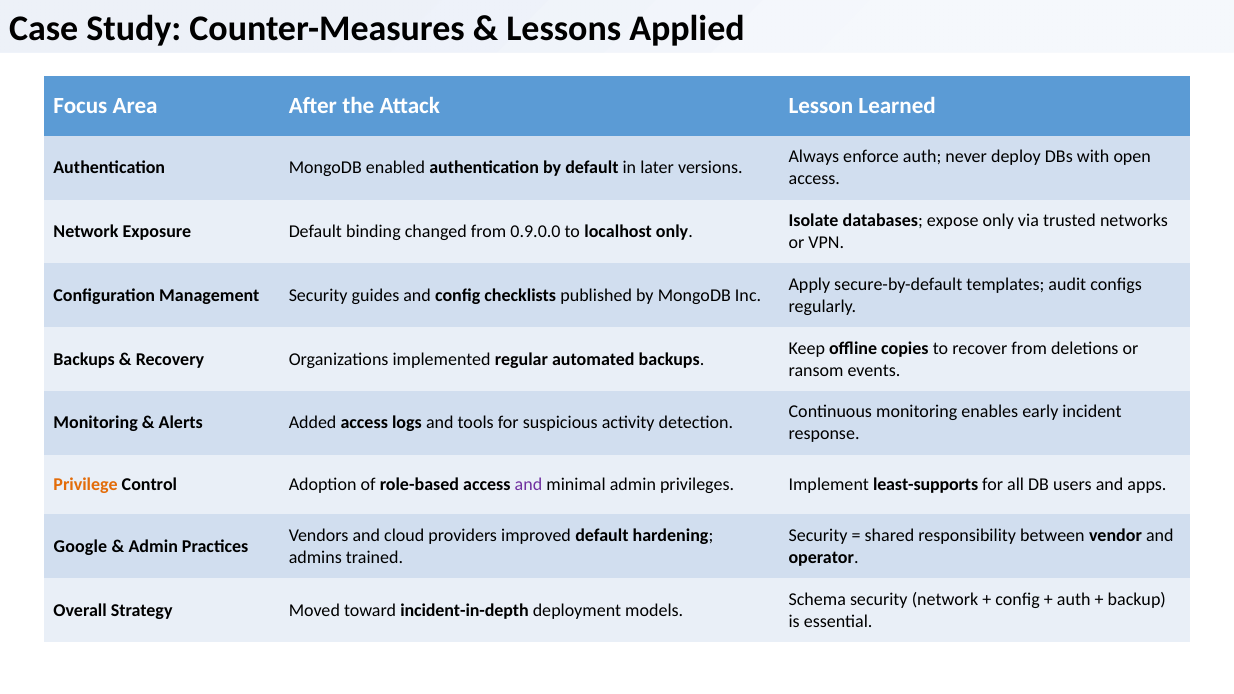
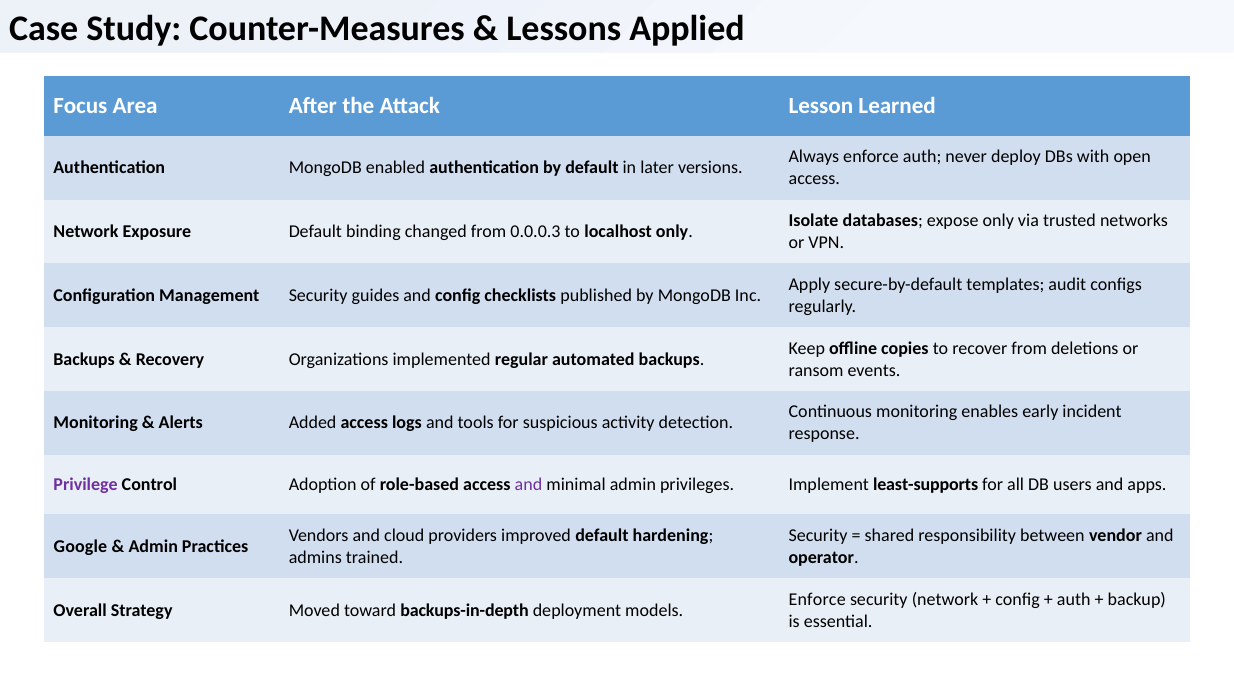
0.9.0.0: 0.9.0.0 -> 0.0.0.3 (535, 232)
Privilege colour: orange -> purple (86, 485)
Schema: Schema -> Enforce (817, 599)
incident-in-depth: incident-in-depth -> backups-in-depth (465, 610)
